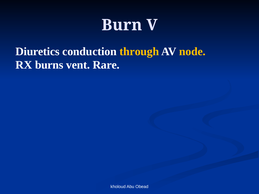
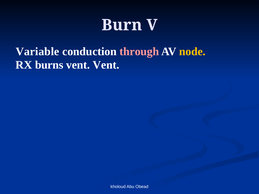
Diuretics: Diuretics -> Variable (37, 52)
through colour: yellow -> pink (139, 52)
vent Rare: Rare -> Vent (106, 65)
